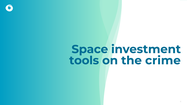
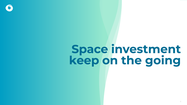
tools: tools -> keep (84, 61)
crime: crime -> going (163, 61)
